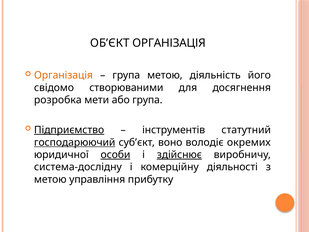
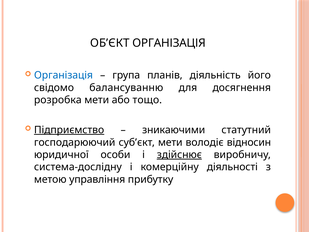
Організація colour: orange -> blue (63, 75)
група метою: метою -> планів (165, 75)
створюваними: створюваними -> балансуванню (126, 88)
або група: група -> тощо (147, 100)
інструментів: інструментів -> зникаючими (174, 130)
господарюючий underline: present -> none (75, 142)
суб’єкт воно: воно -> мети (170, 142)
окремих: окремих -> відносин (249, 142)
особи underline: present -> none (115, 155)
